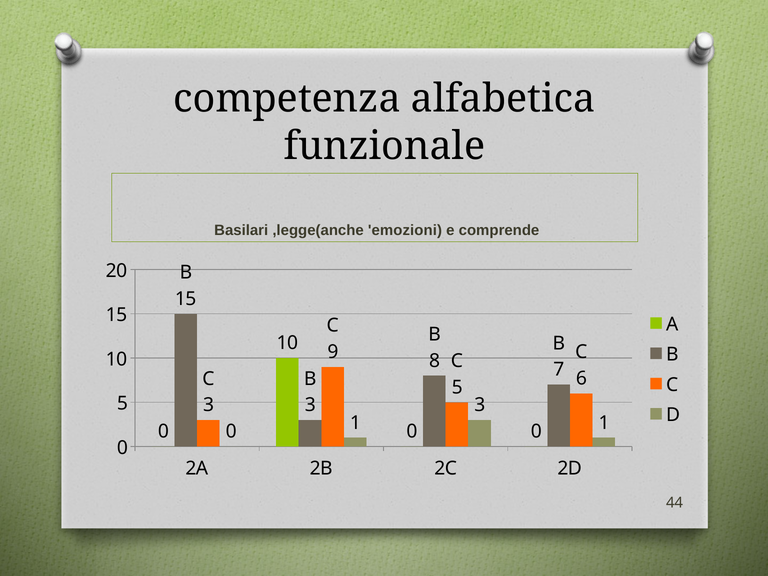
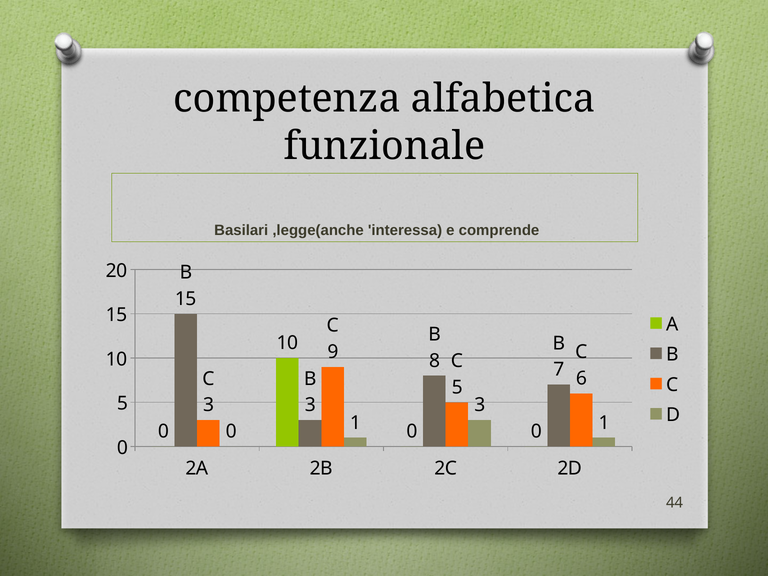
emozioni: emozioni -> interessa (405, 230)
